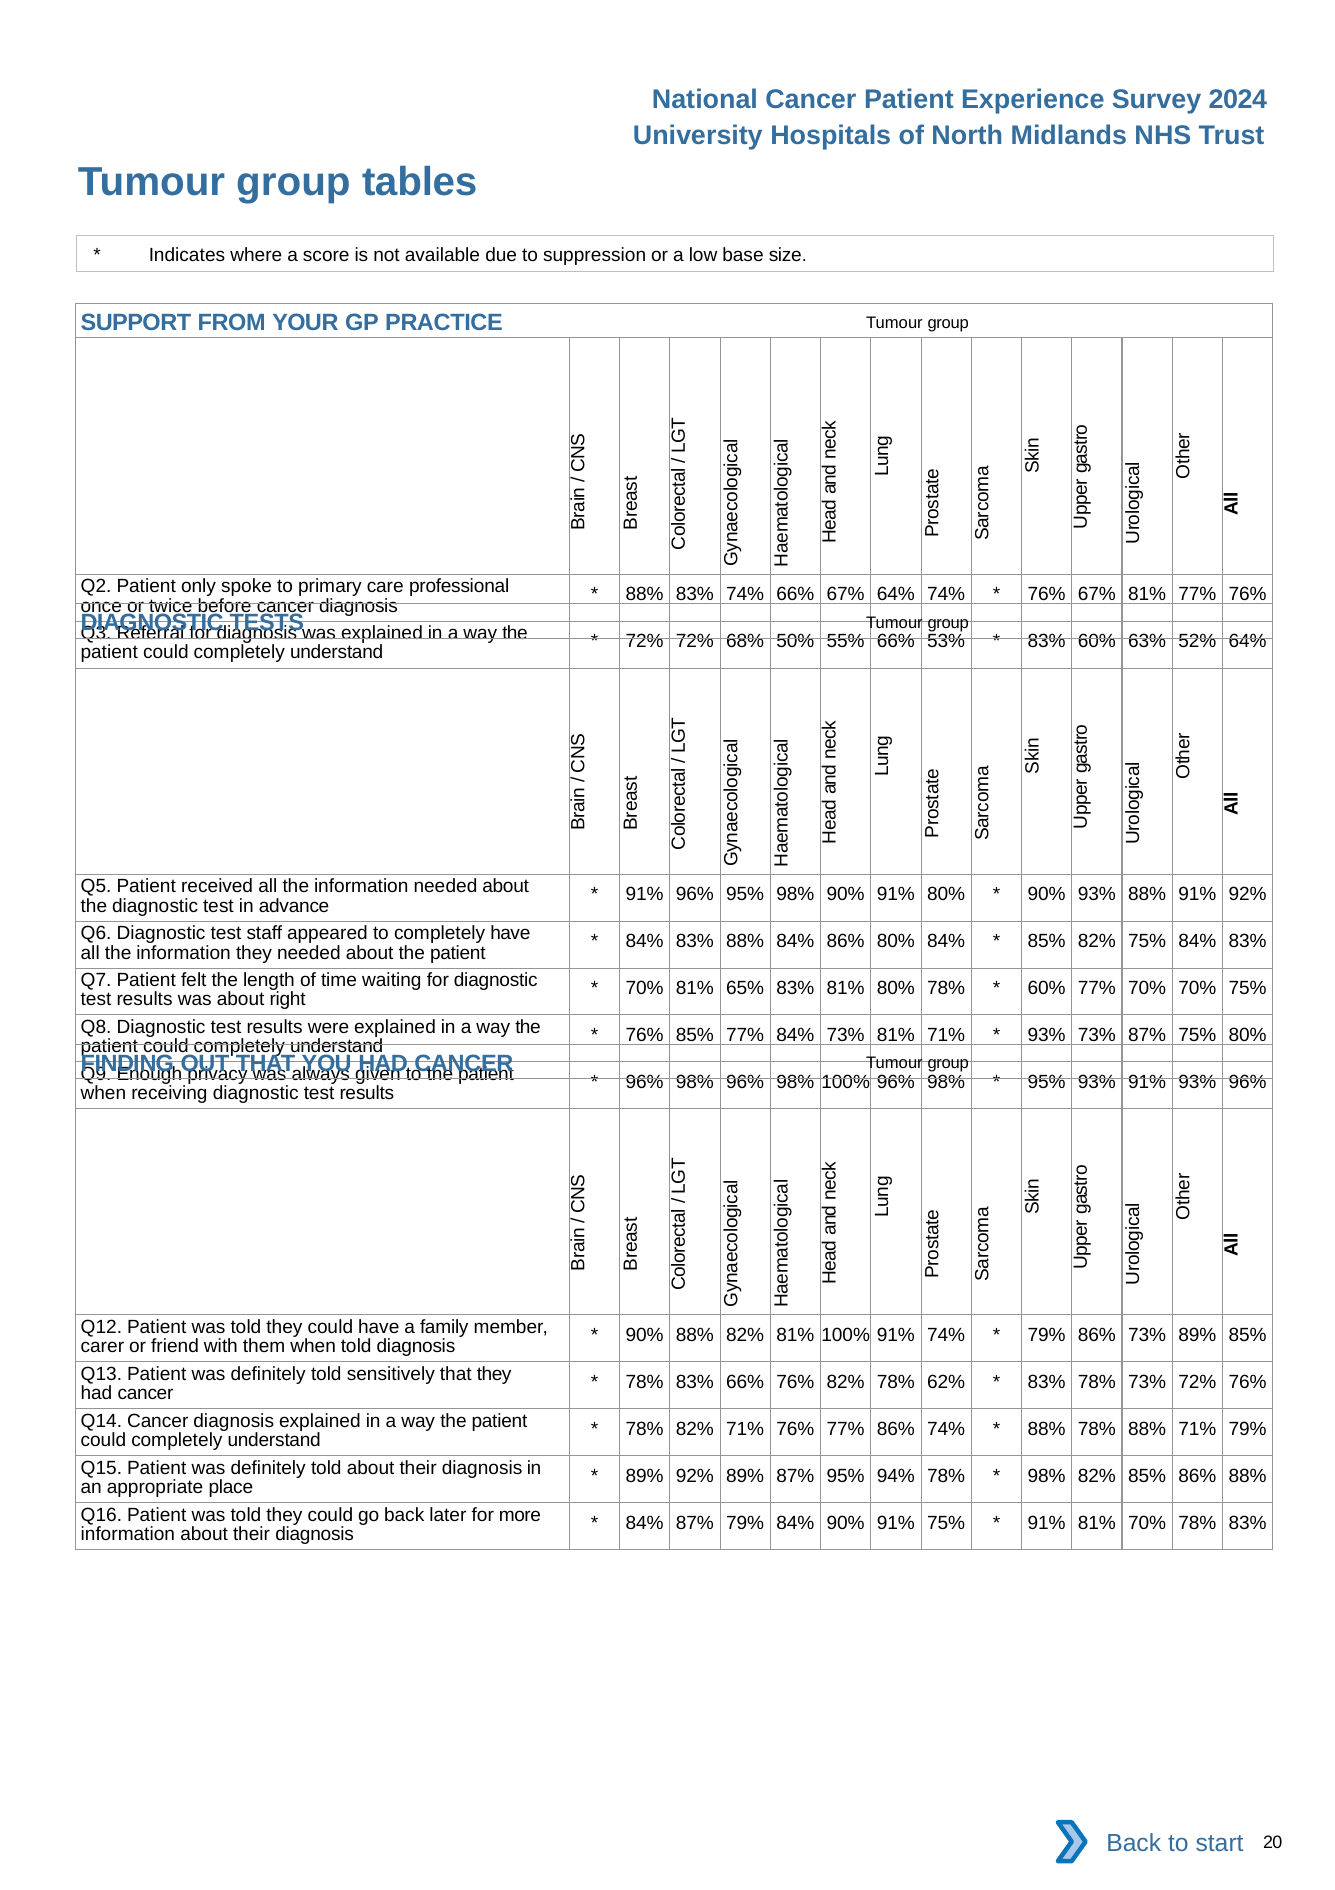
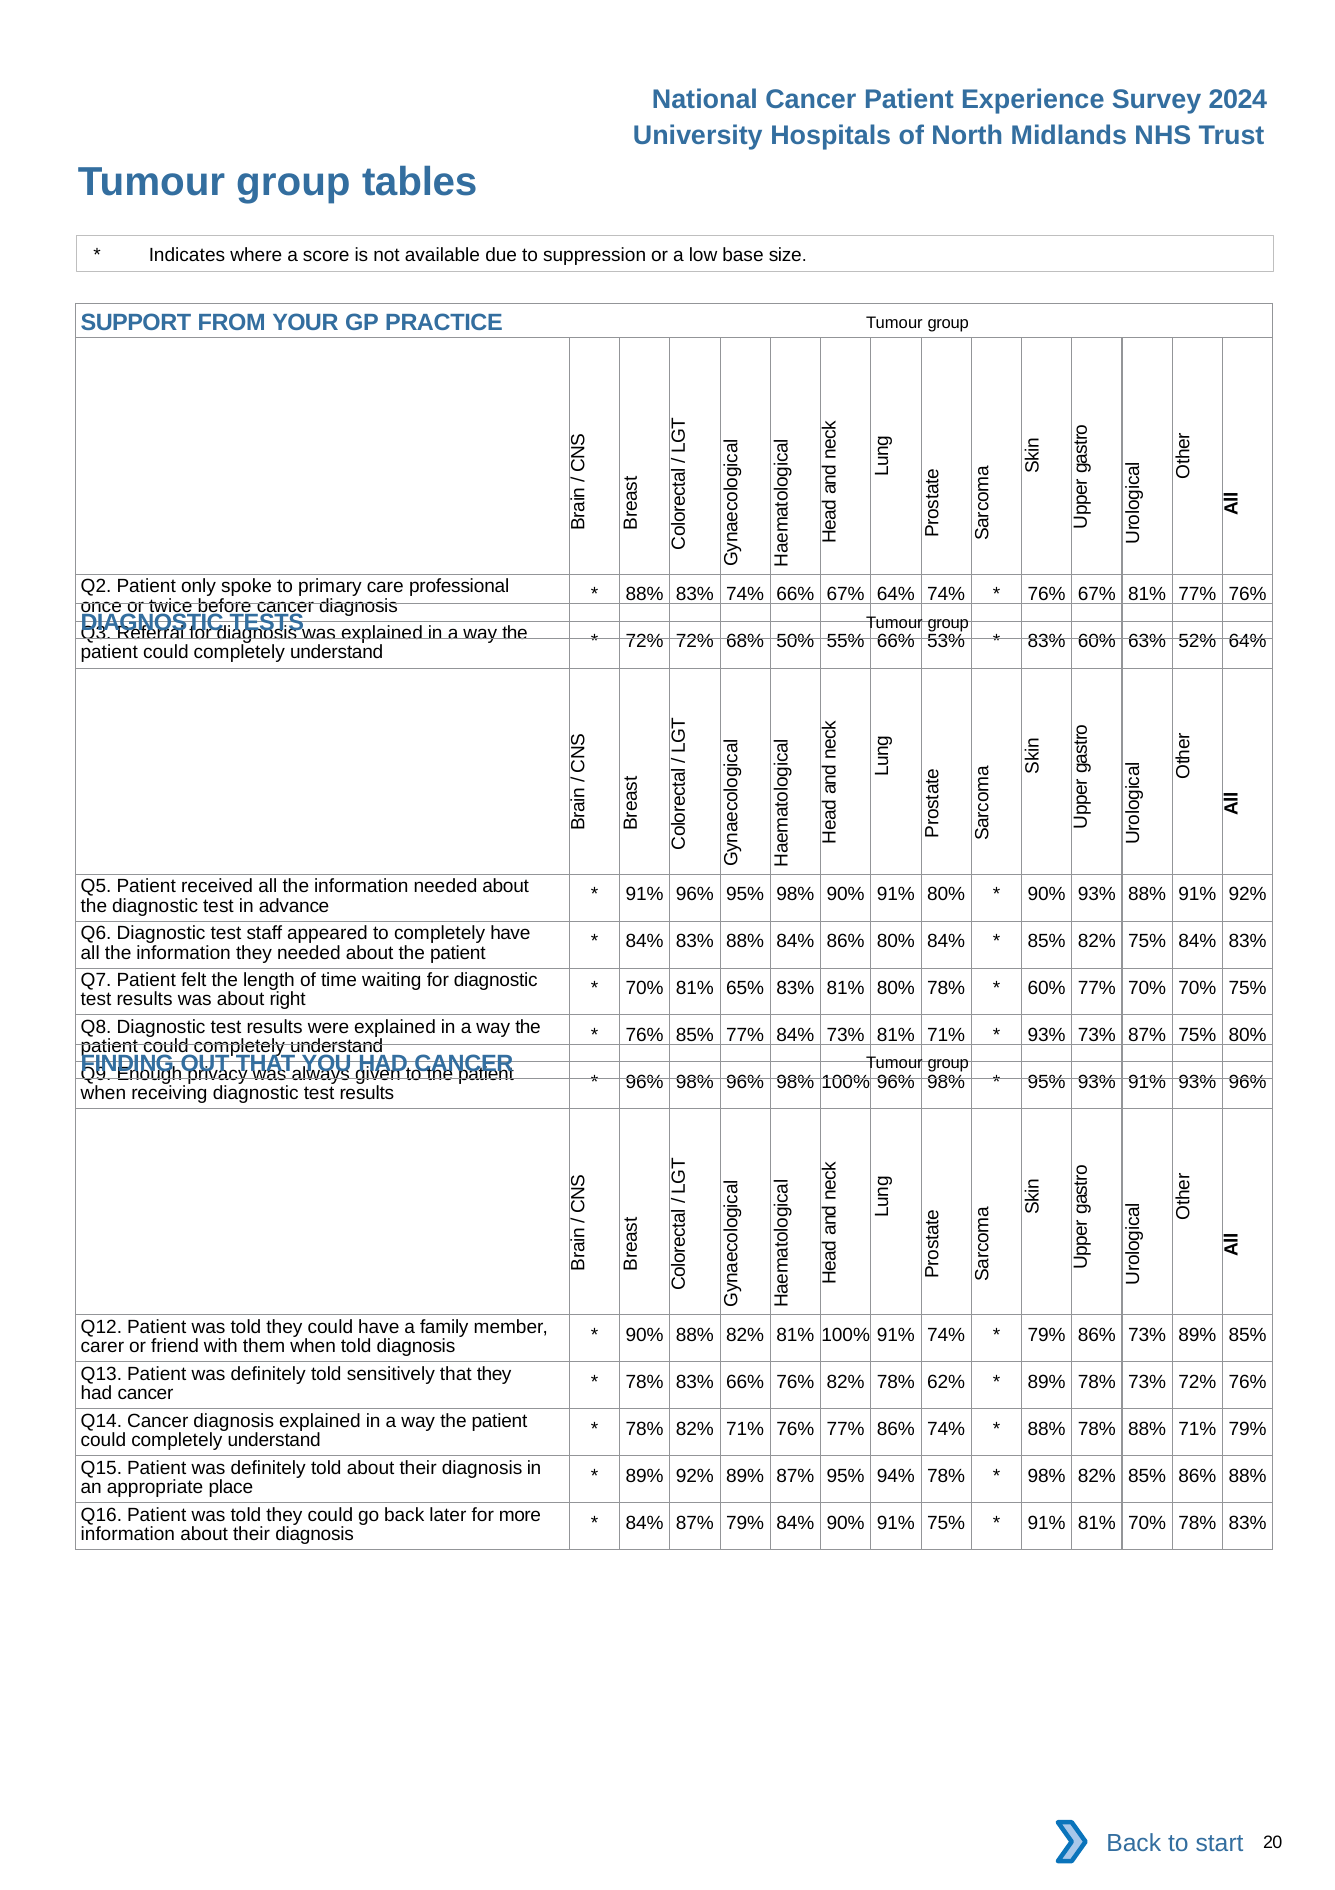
83%: 83% -> 89% (1047, 1382)
